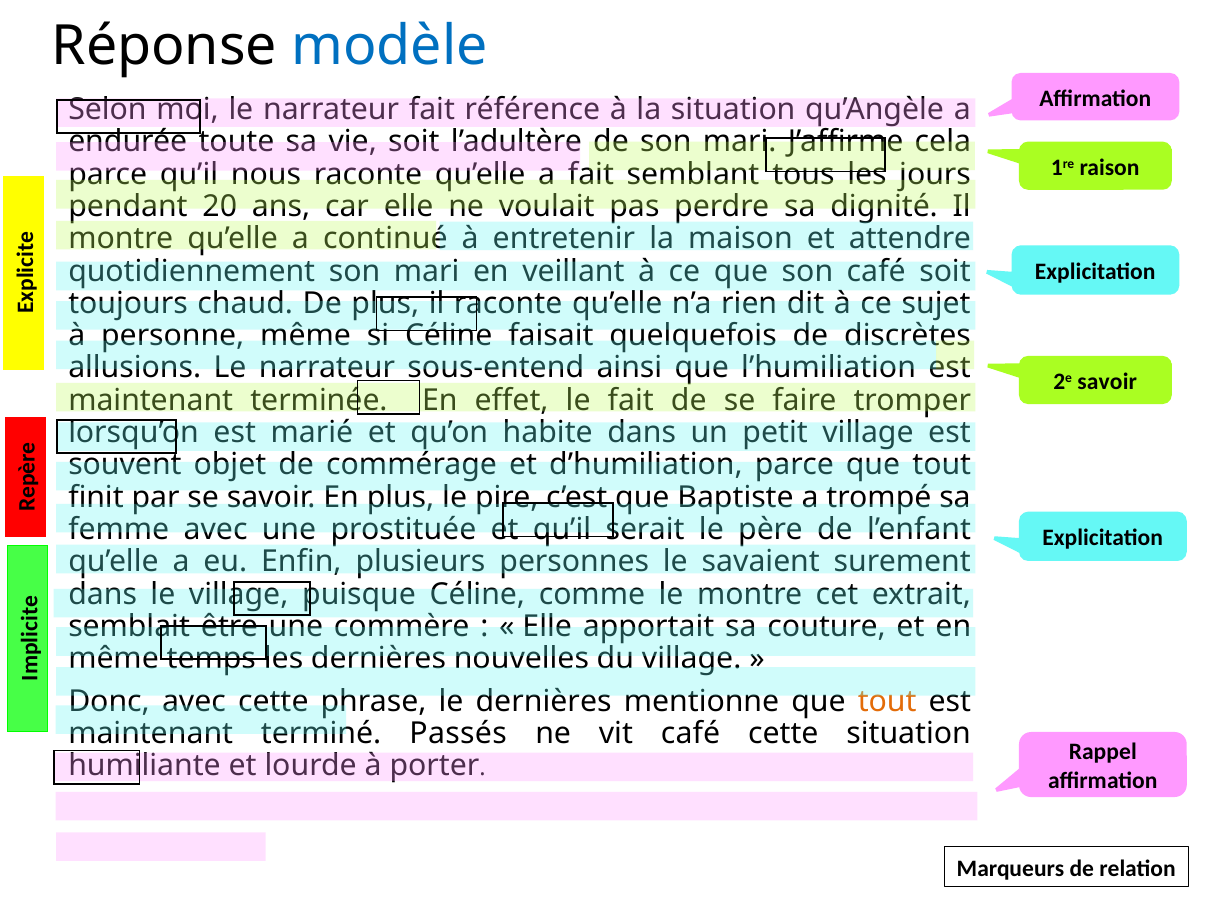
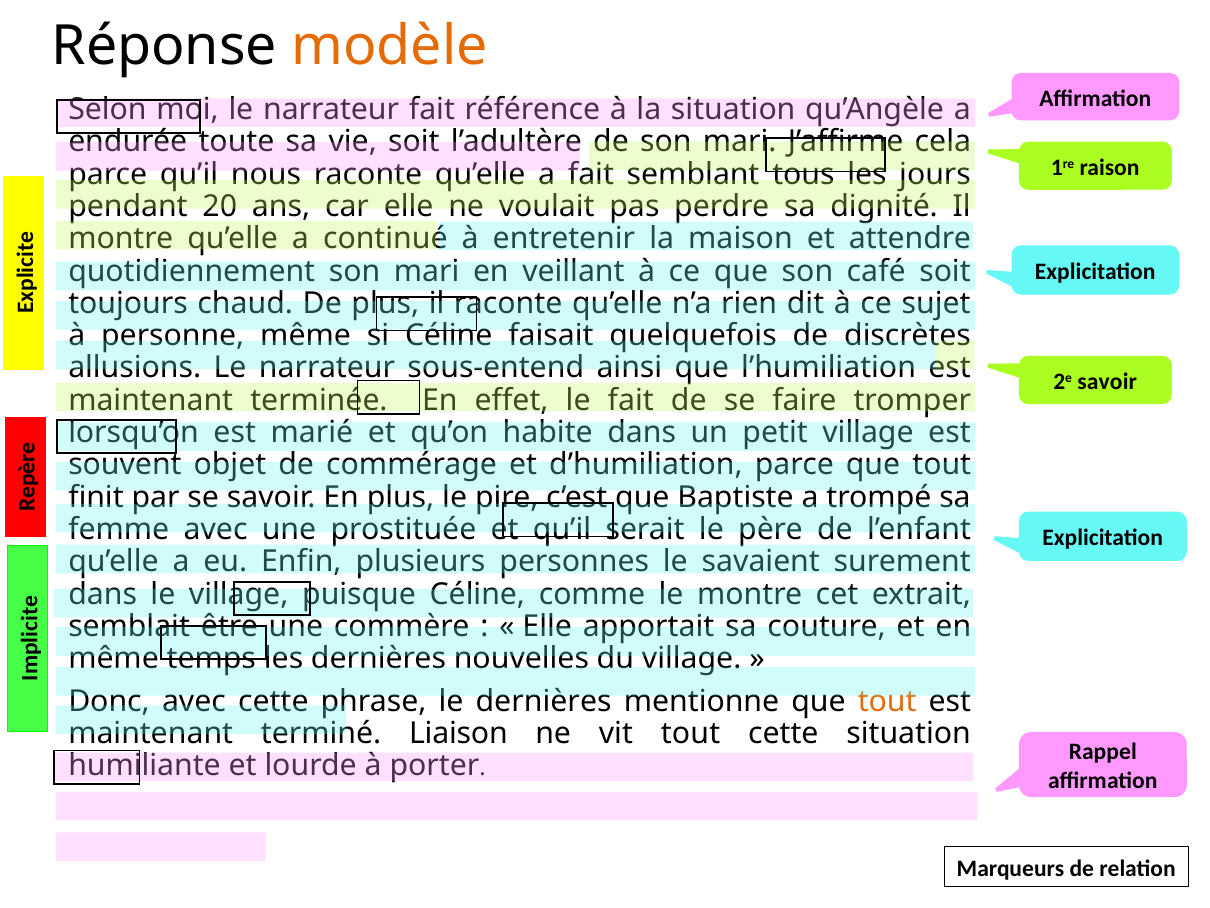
modèle colour: blue -> orange (390, 47)
Passés: Passés -> Liaison (458, 733)
vit café: café -> tout (691, 733)
